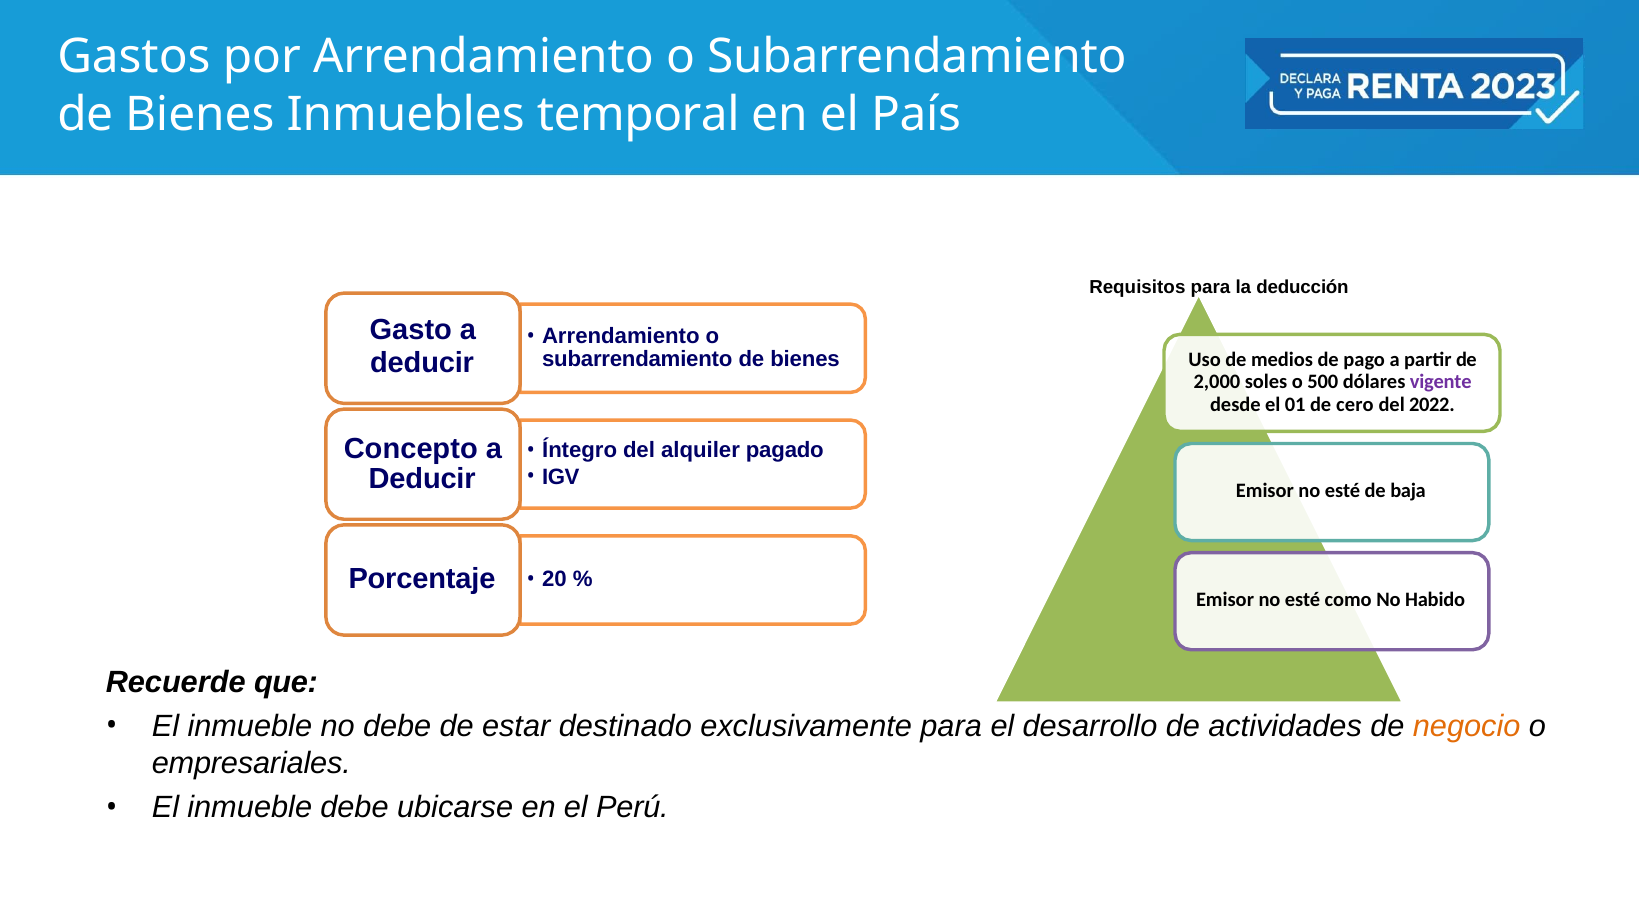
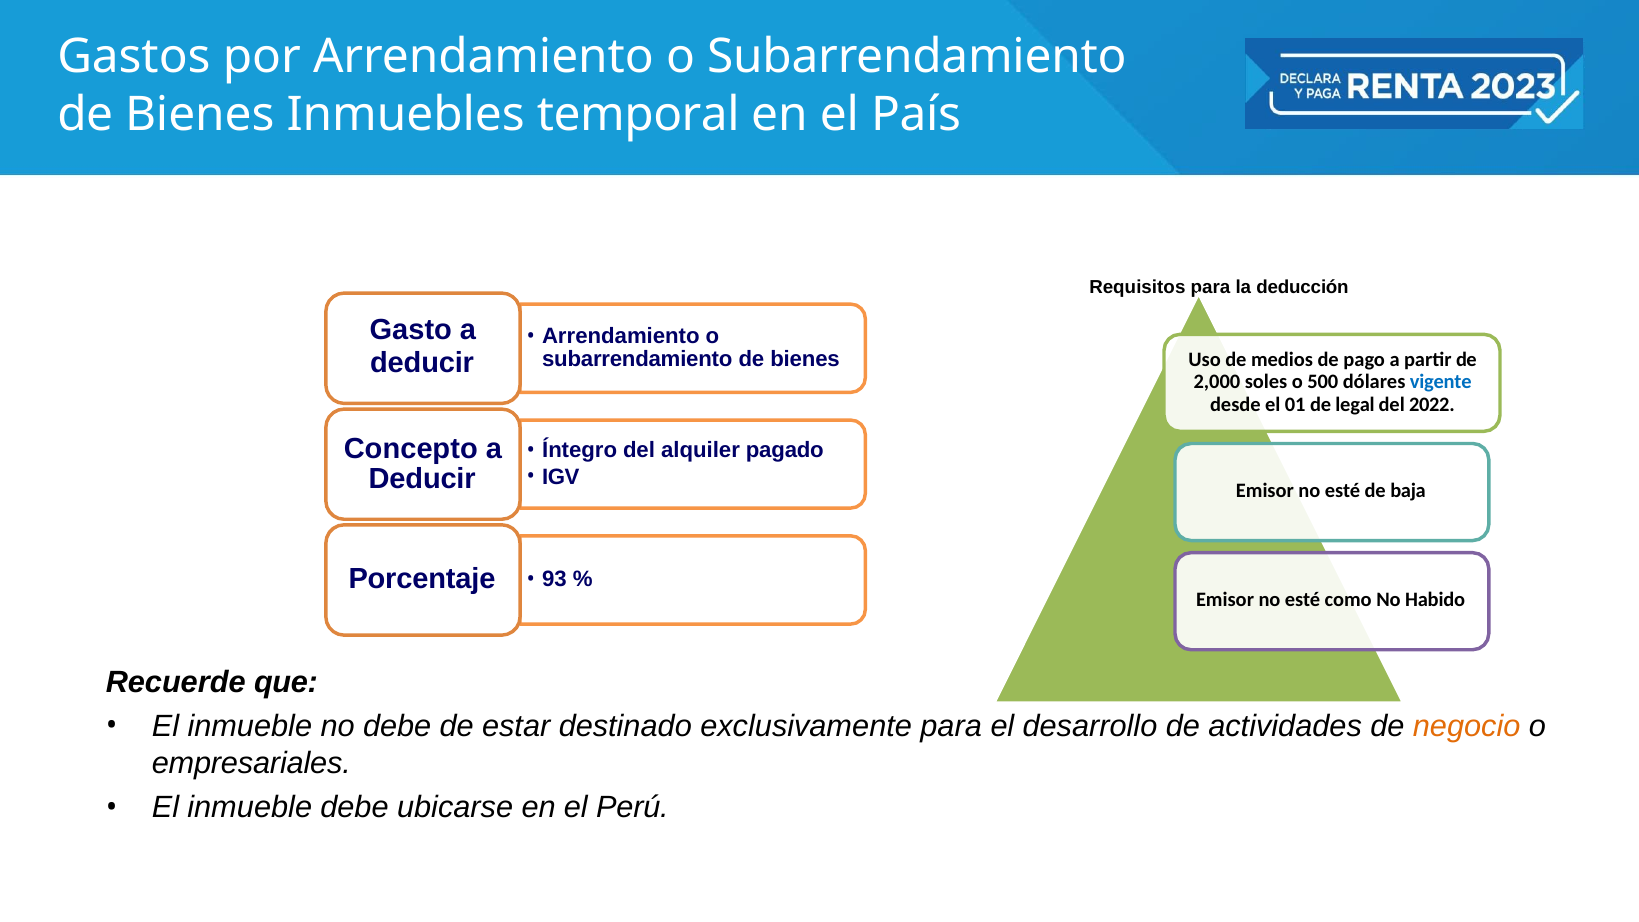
vigente colour: purple -> blue (1441, 382)
cero: cero -> legal (1355, 405)
20: 20 -> 93 (554, 579)
